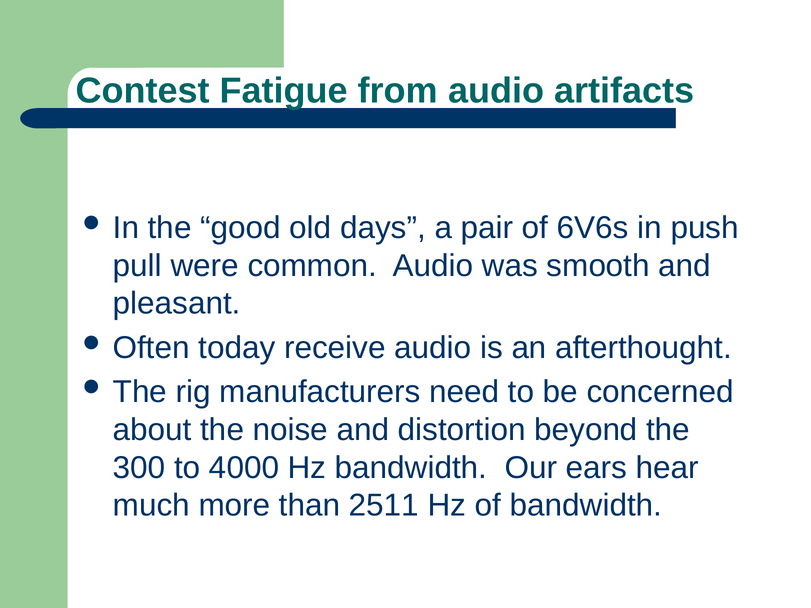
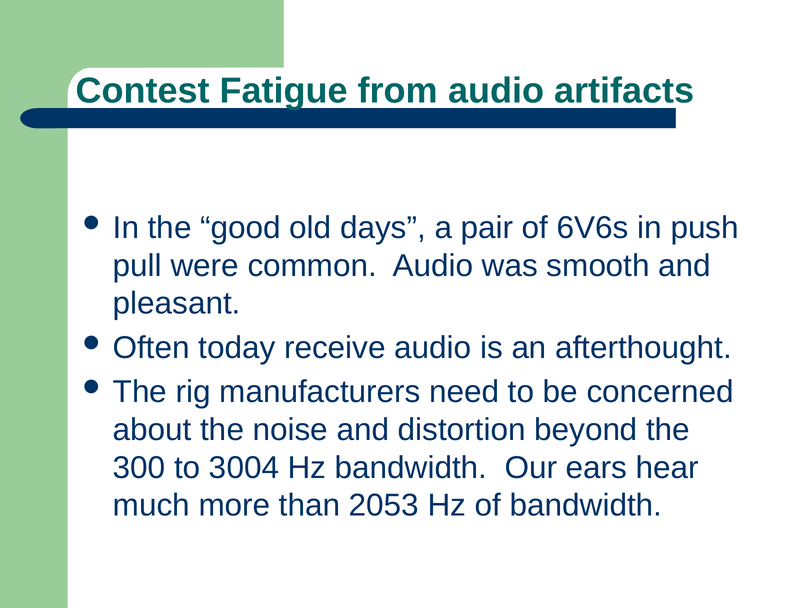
4000: 4000 -> 3004 (244, 468)
2511: 2511 -> 2053 (384, 506)
